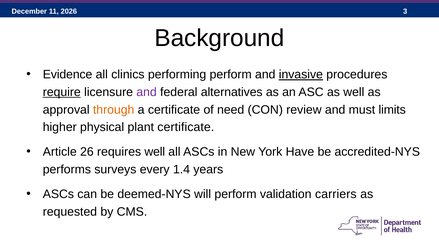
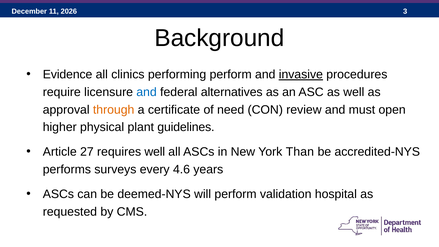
require underline: present -> none (62, 92)
and colour: purple -> blue (147, 92)
limits: limits -> open (392, 110)
plant certificate: certificate -> guidelines (186, 127)
26: 26 -> 27 (87, 152)
Have: Have -> Than (300, 152)
1.4: 1.4 -> 4.6 (182, 169)
carriers: carriers -> hospital (336, 194)
